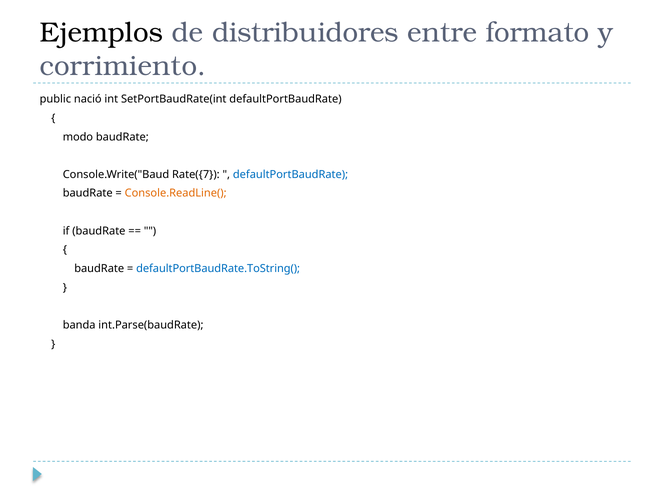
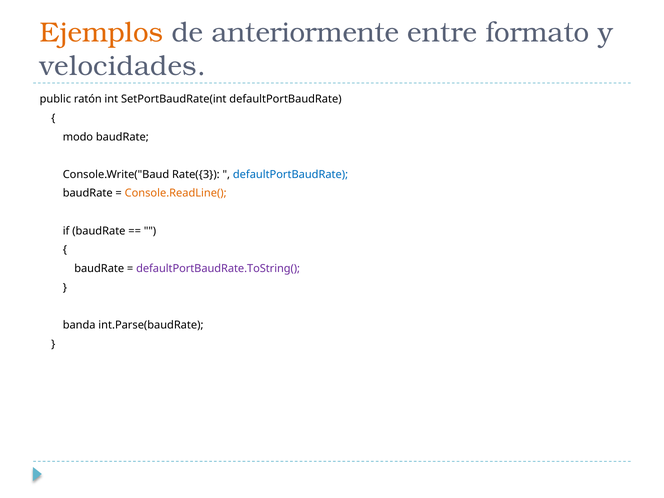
Ejemplos colour: black -> orange (101, 33)
distribuidores: distribuidores -> anteriormente (305, 33)
corrimiento: corrimiento -> velocidades (123, 66)
nació: nació -> ratón (88, 99)
Rate({7: Rate({7 -> Rate({3 (196, 175)
defaultPortBaudRate.ToString( colour: blue -> purple (218, 269)
